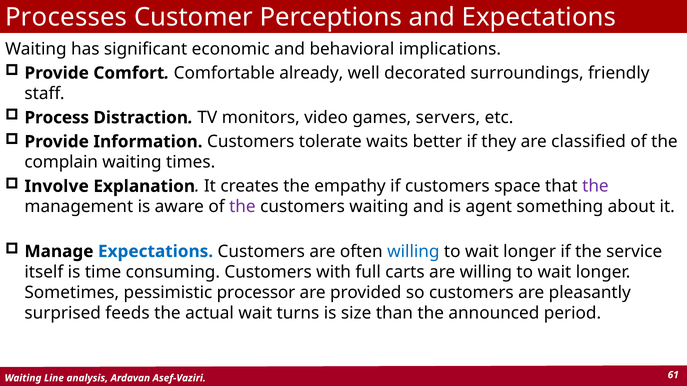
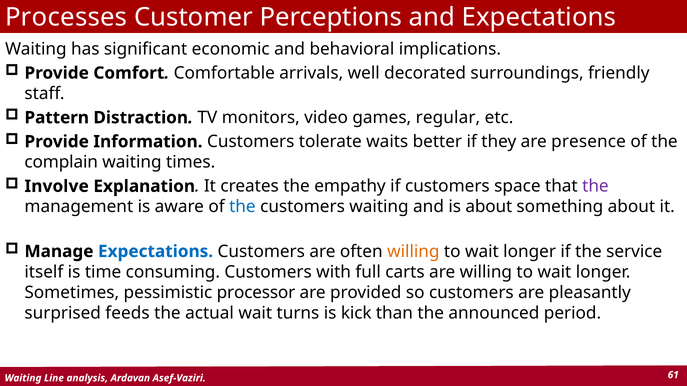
already: already -> arrivals (311, 73)
Process: Process -> Pattern (57, 118)
servers: servers -> regular (448, 118)
classified: classified -> presence (589, 142)
the colour: purple -> blue (242, 207)
is agent: agent -> about (489, 207)
willing colour: blue -> orange (413, 252)
size: size -> kick (356, 314)
